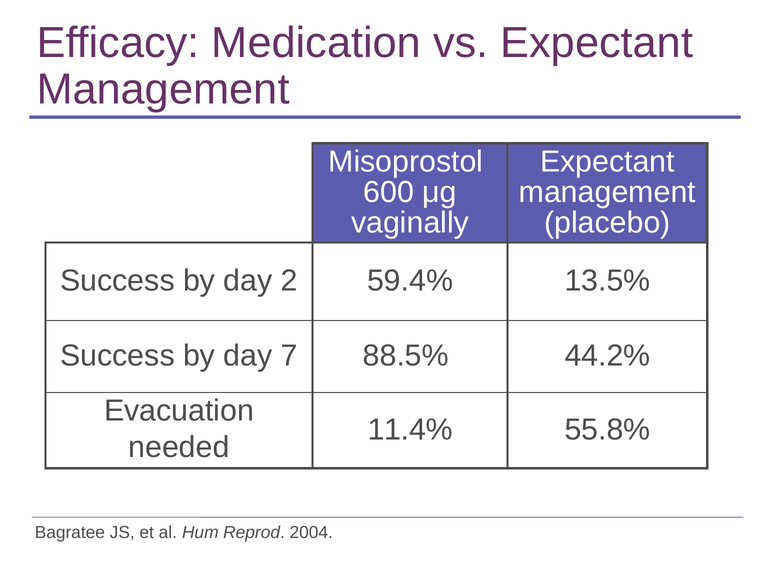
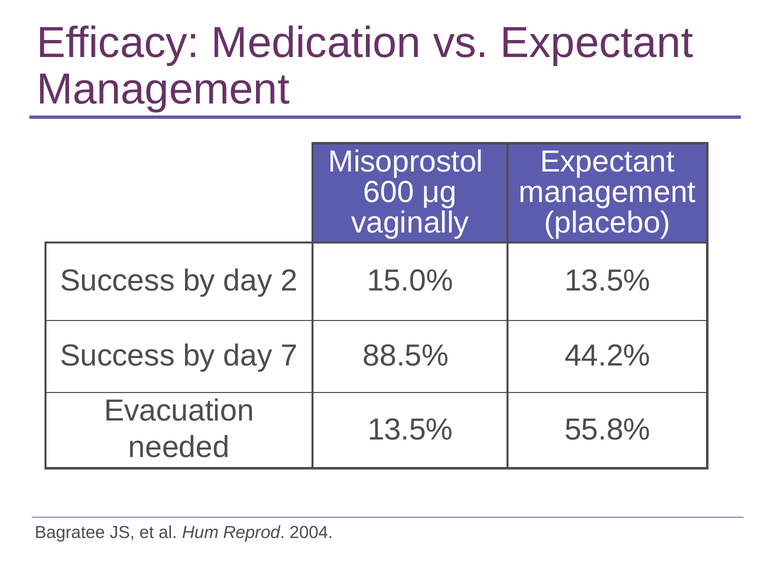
59.4%: 59.4% -> 15.0% (410, 281)
11.4%: 11.4% -> 13.5% (410, 429)
